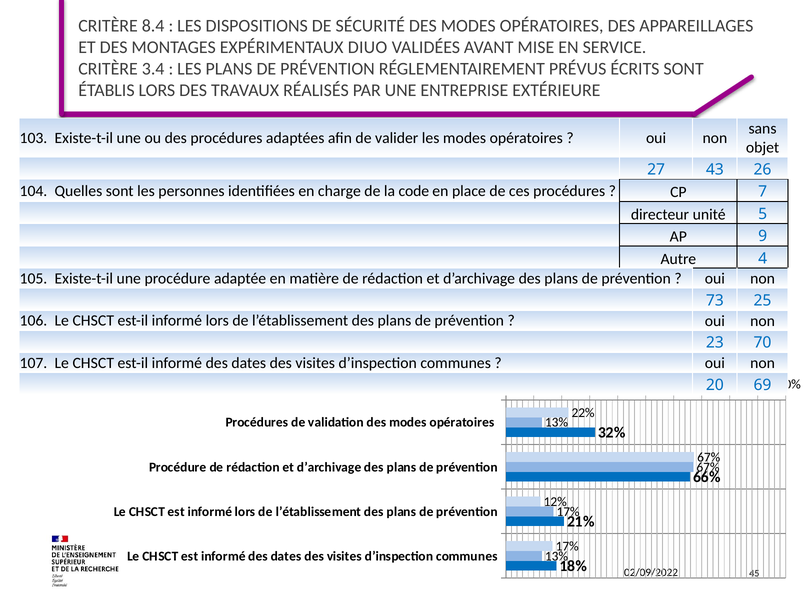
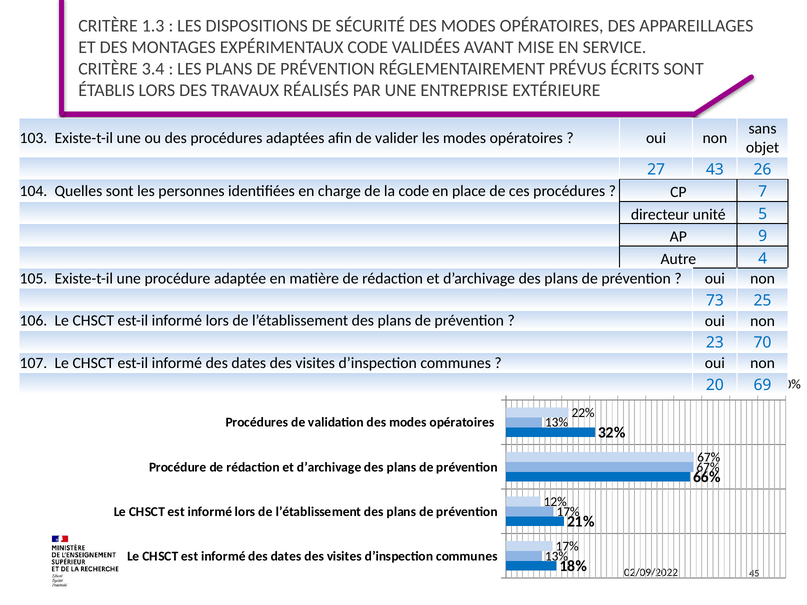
8.4: 8.4 -> 1.3 (153, 26)
EXPÉRIMENTAUX DIUO: DIUO -> CODE (368, 47)
